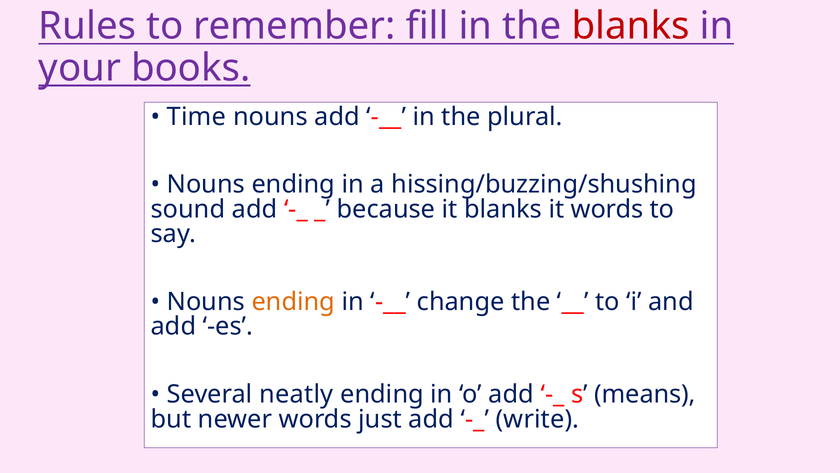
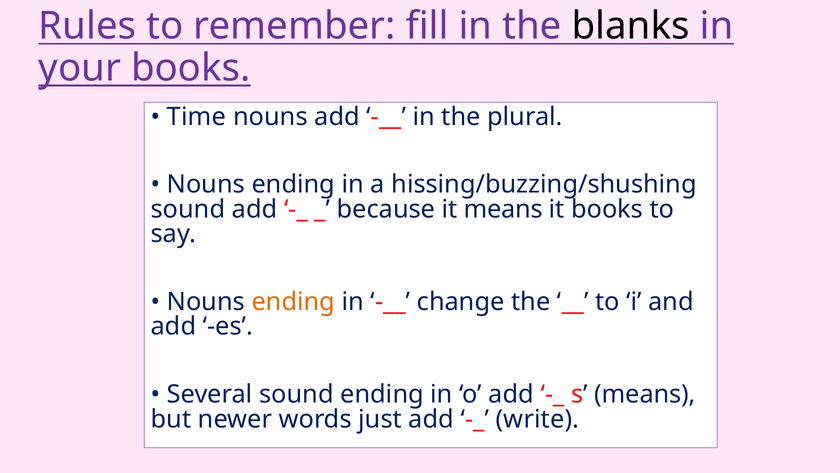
blanks colour: red -> black (631, 26)
it blanks: blanks -> means (503, 209)
it words: words -> books (607, 209)
Several neatly: neatly -> sound (296, 394)
